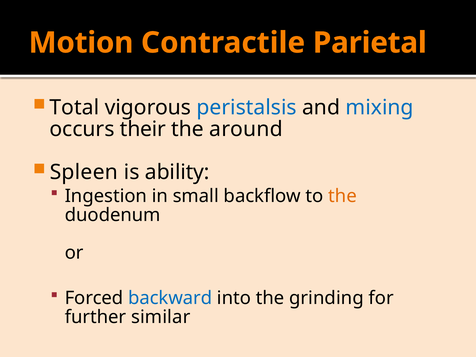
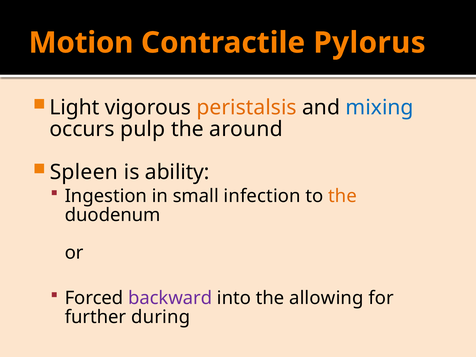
Parietal: Parietal -> Pylorus (369, 43)
Total: Total -> Light (74, 107)
peristalsis colour: blue -> orange (247, 107)
their: their -> pulp (143, 129)
backflow: backflow -> infection (262, 196)
backward colour: blue -> purple (170, 298)
grinding: grinding -> allowing (326, 298)
similar: similar -> during (161, 317)
